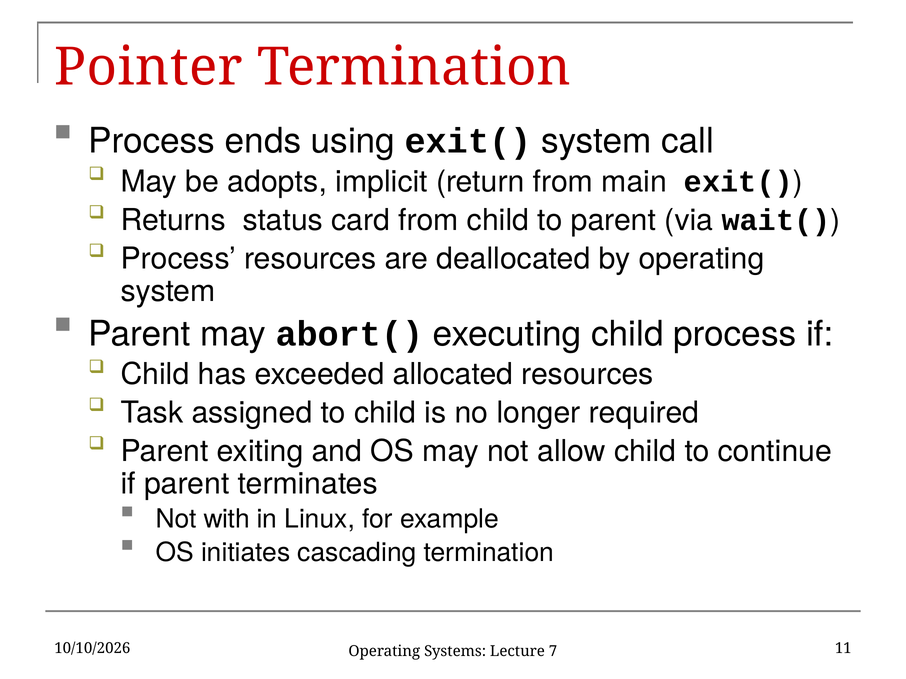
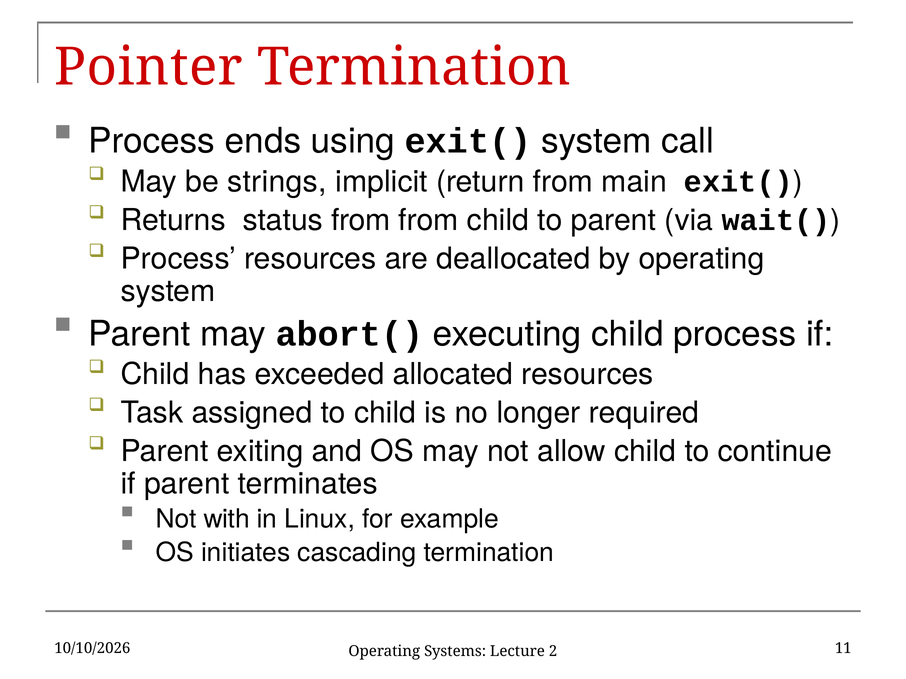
adopts: adopts -> strings (277, 182)
status card: card -> from (361, 220)
7: 7 -> 2 (553, 652)
